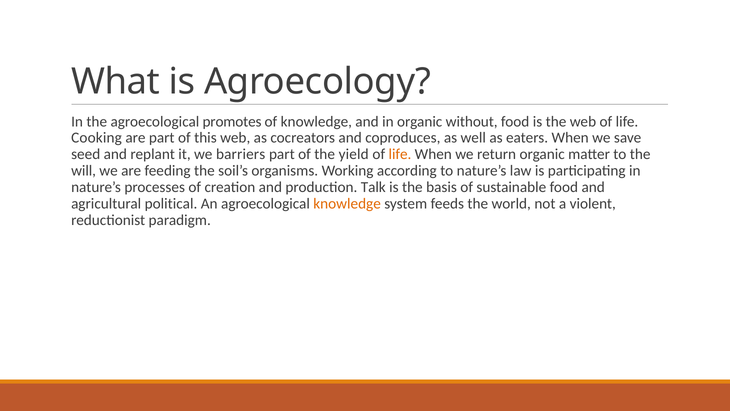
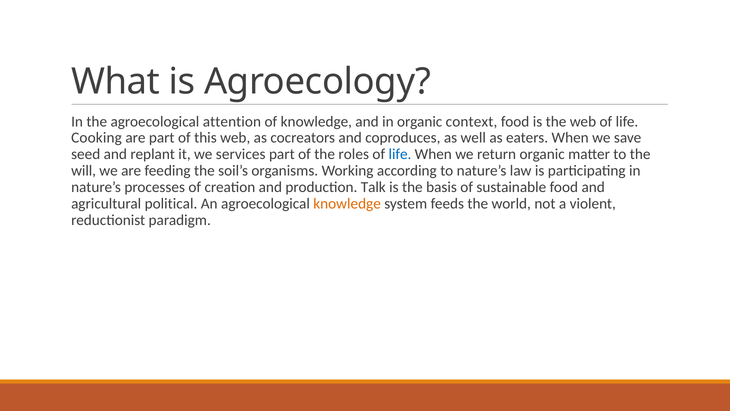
promotes: promotes -> attention (232, 121)
without: without -> context (472, 121)
barriers: barriers -> services (241, 154)
yield: yield -> roles (354, 154)
life colour: orange -> blue (400, 154)
